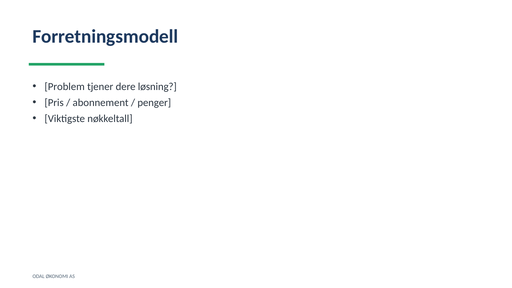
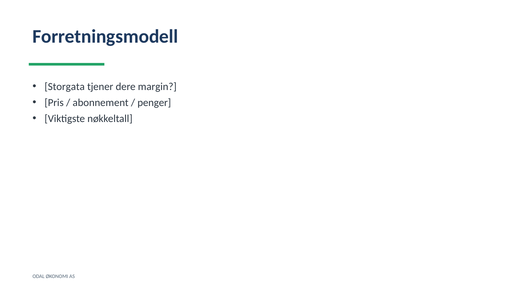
Problem: Problem -> Storgata (65, 87)
løsning: løsning -> margin (157, 87)
